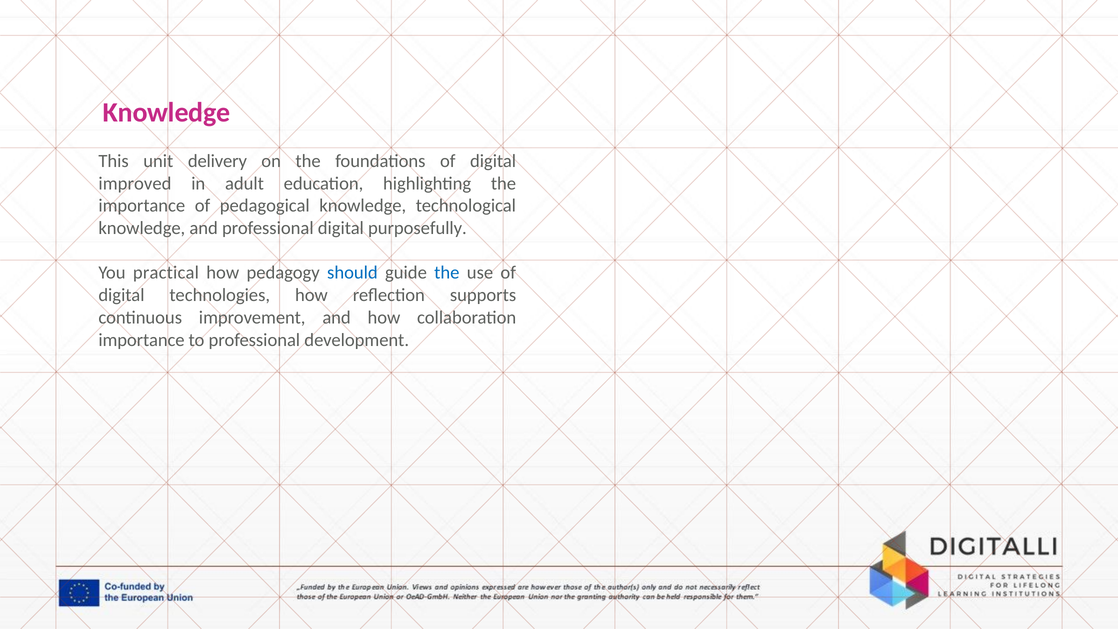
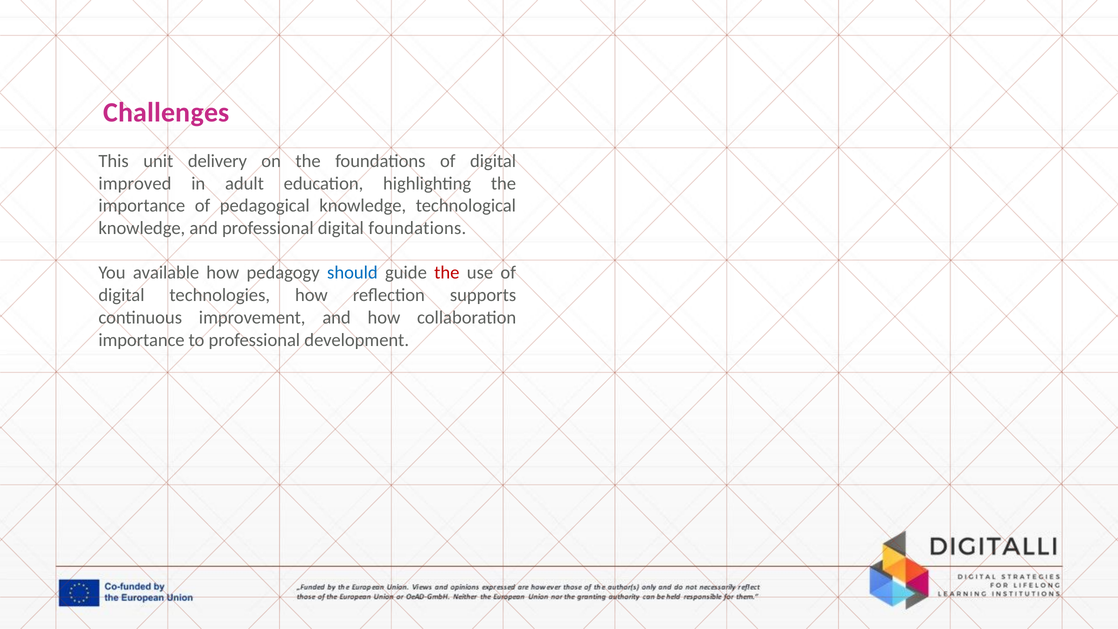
Knowledge: Knowledge -> Challenges (166, 112)
digital purposefully: purposefully -> foundations (417, 228)
practical: practical -> available (166, 273)
the colour: blue -> red (447, 273)
